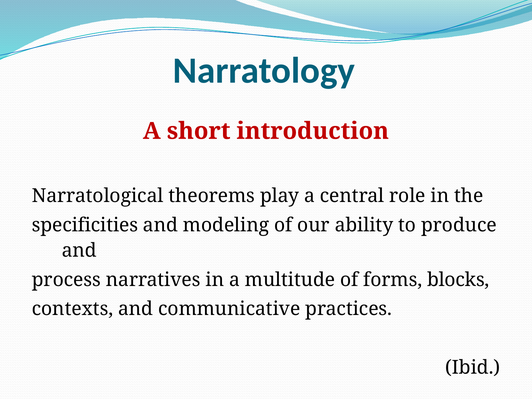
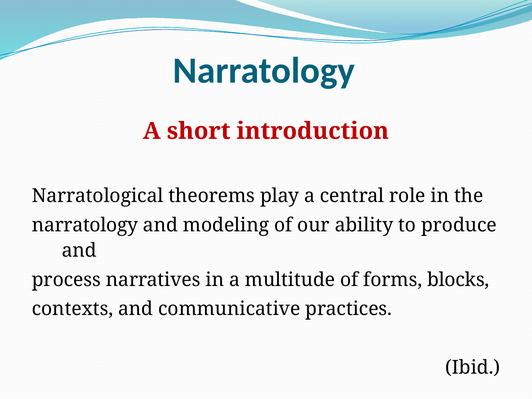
specificities: specificities -> narratology (85, 225)
